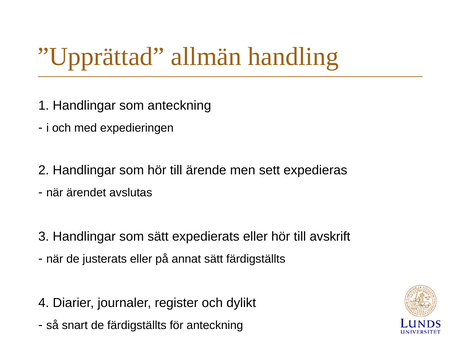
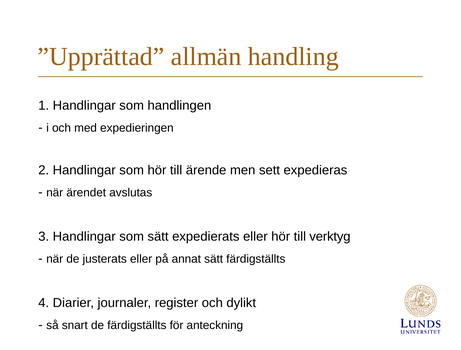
som anteckning: anteckning -> handlingen (179, 105)
avskrift: avskrift -> verktyg (330, 237)
